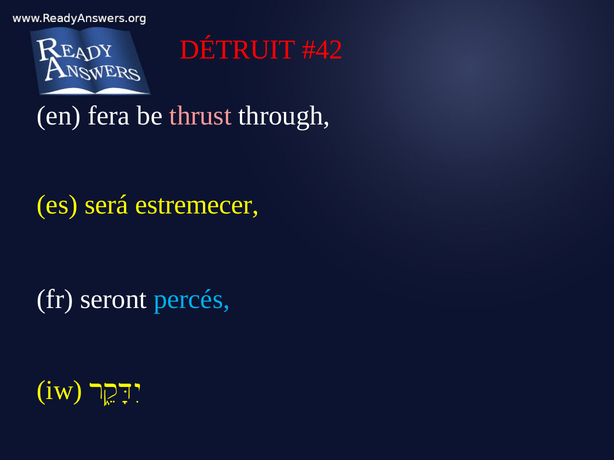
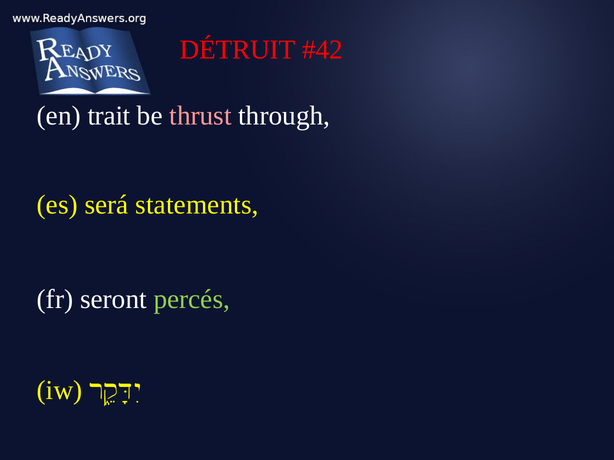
fera: fera -> trait (109, 116)
estremecer: estremecer -> statements (197, 205)
percés colour: light blue -> light green (192, 300)
